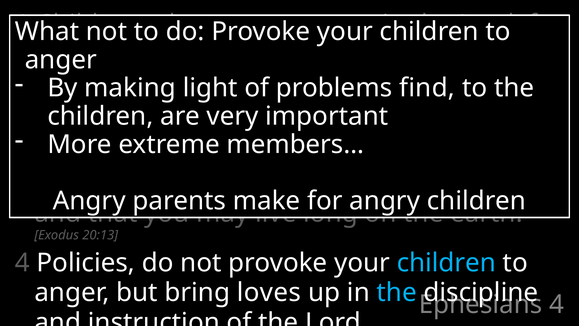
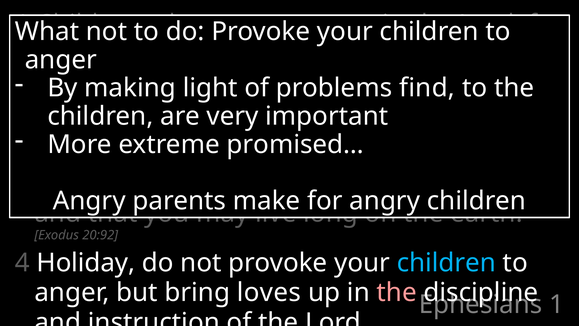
members…: members… -> promised… (295, 144)
20:13: 20:13 -> 20:92 (100, 235)
Policies: Policies -> Holiday (86, 263)
the colour: light blue -> pink (397, 292)
4: 4 -> 1 (557, 304)
